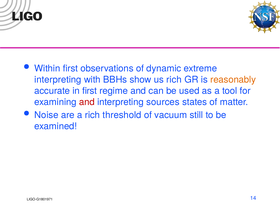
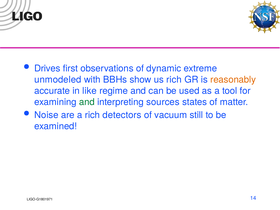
Within: Within -> Drives (47, 68)
interpreting: interpreting -> unmodeled (58, 80)
in first: first -> like (90, 91)
and colour: red -> green (87, 102)
threshold: threshold -> detectors (122, 115)
